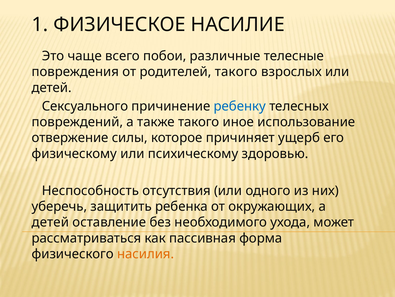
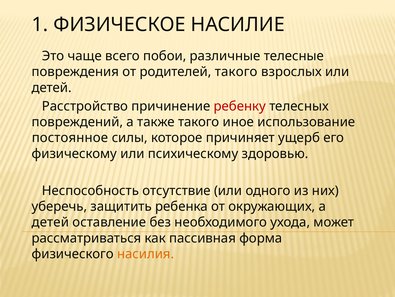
Сексуального: Сексуального -> Расстройство (85, 106)
ребенку colour: blue -> red (240, 106)
отвержение: отвержение -> постоянное (70, 138)
отсутствия: отсутствия -> отсутствие (177, 190)
